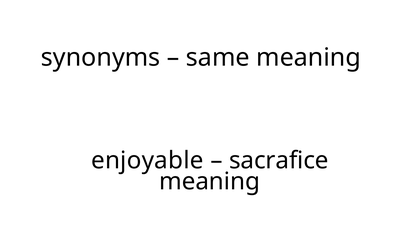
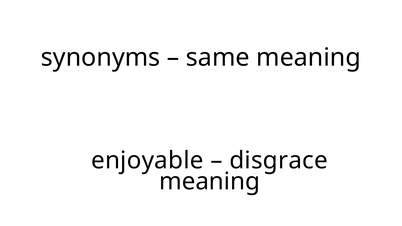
sacrafice: sacrafice -> disgrace (279, 160)
